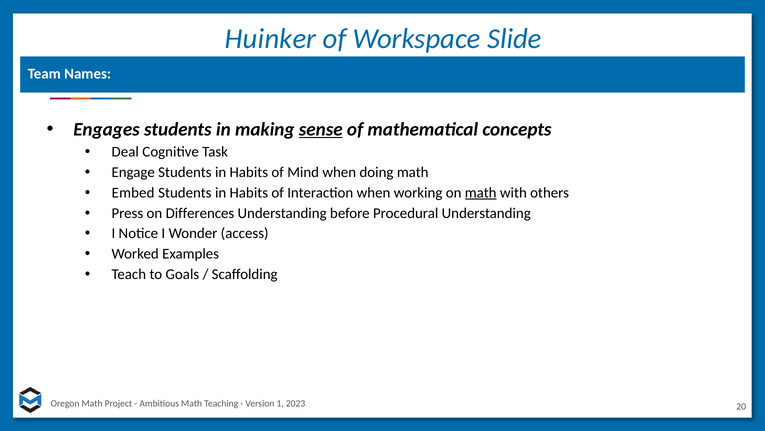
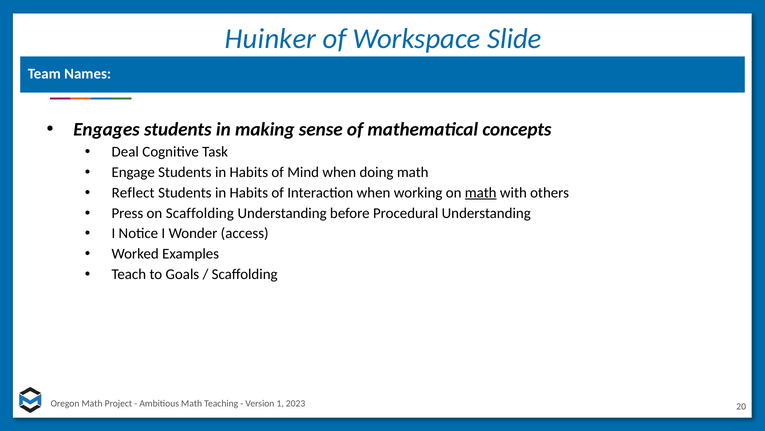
sense underline: present -> none (321, 129)
Embed: Embed -> Reflect (133, 192)
on Differences: Differences -> Scaffolding (200, 213)
